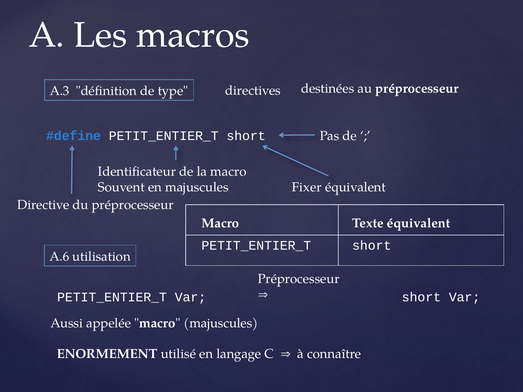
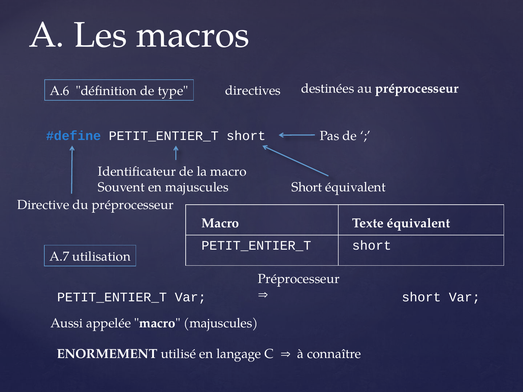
A.3: A.3 -> A.6 (60, 91)
majuscules Fixer: Fixer -> Short (307, 187)
A.6: A.6 -> A.7 (59, 257)
